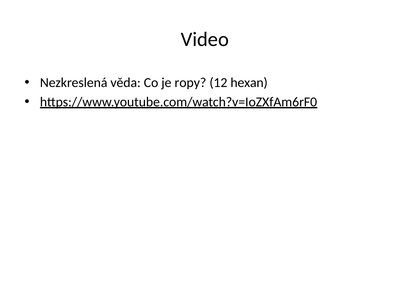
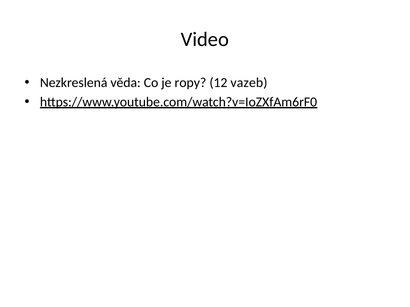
hexan: hexan -> vazeb (249, 83)
